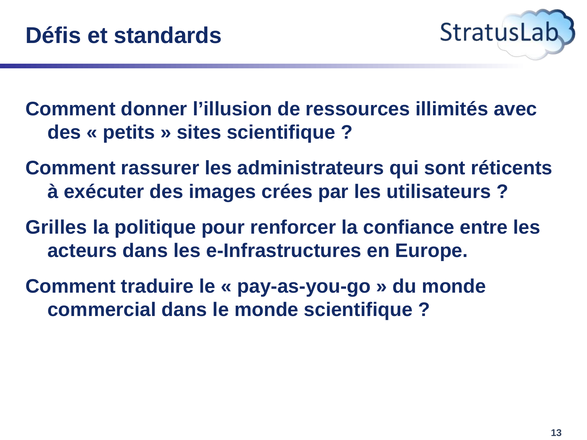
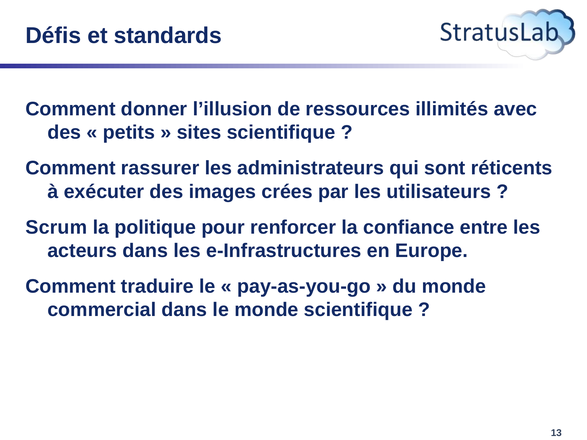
Grilles: Grilles -> Scrum (56, 227)
